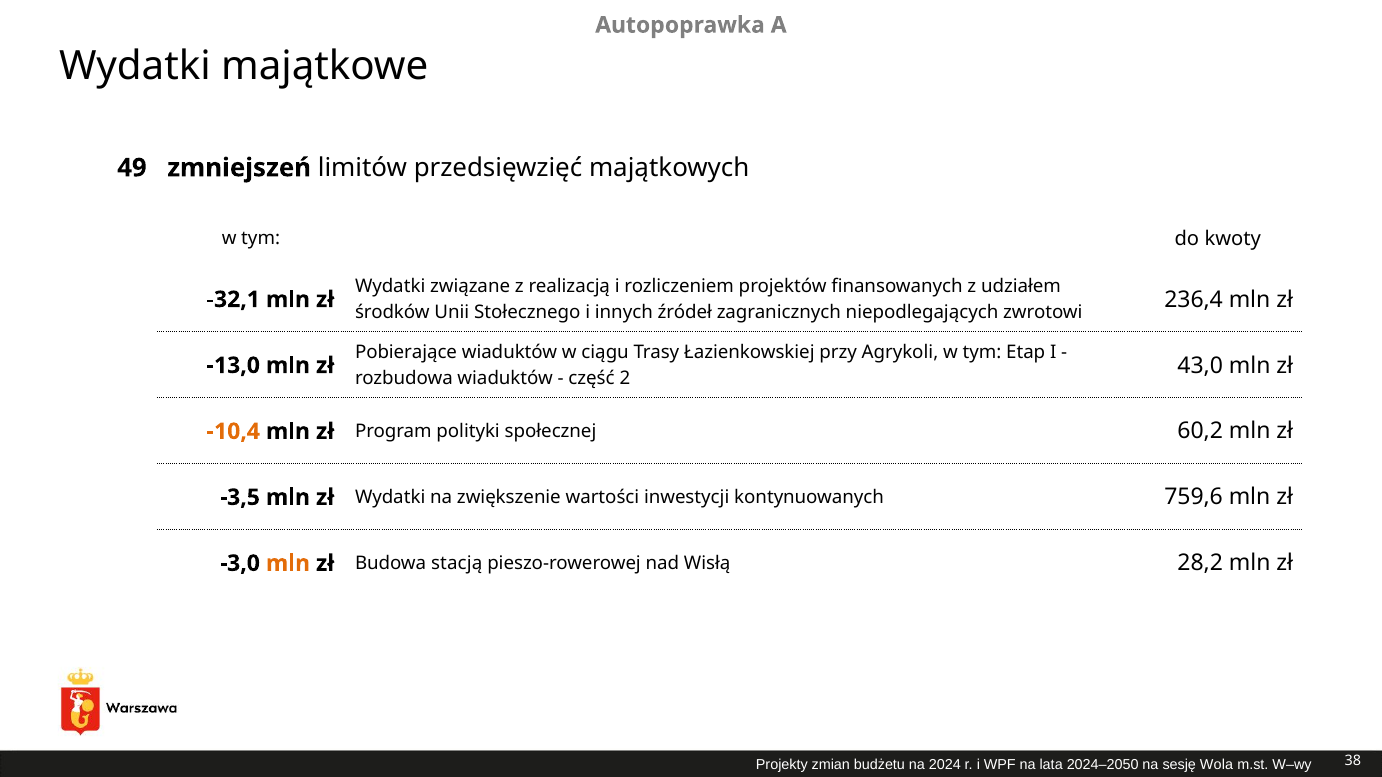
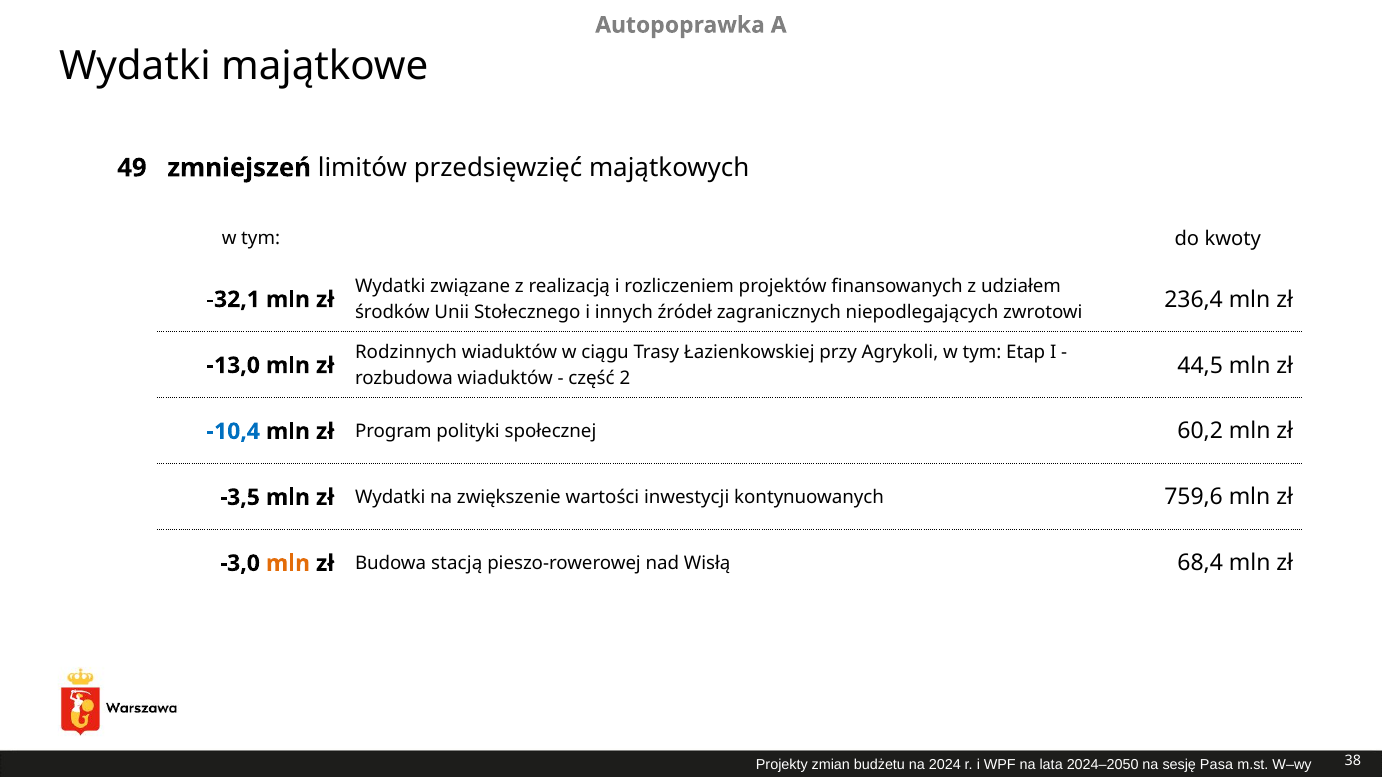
Pobierające: Pobierające -> Rodzinnych (406, 353)
43,0: 43,0 -> 44,5 (1200, 366)
-10,4 colour: orange -> blue (233, 432)
28,2: 28,2 -> 68,4 (1200, 564)
Wola: Wola -> Pasa (1217, 765)
